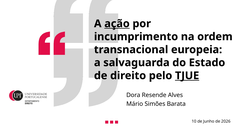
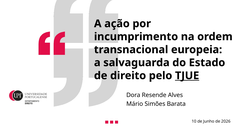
ação underline: present -> none (117, 24)
